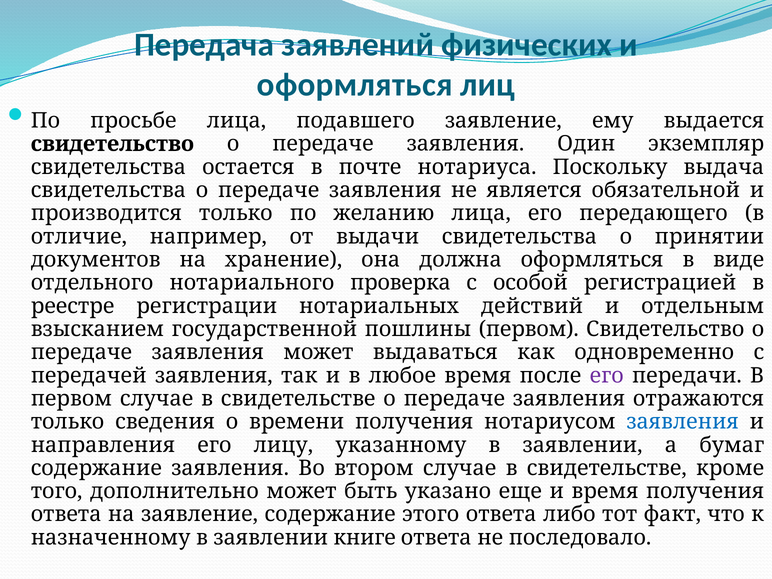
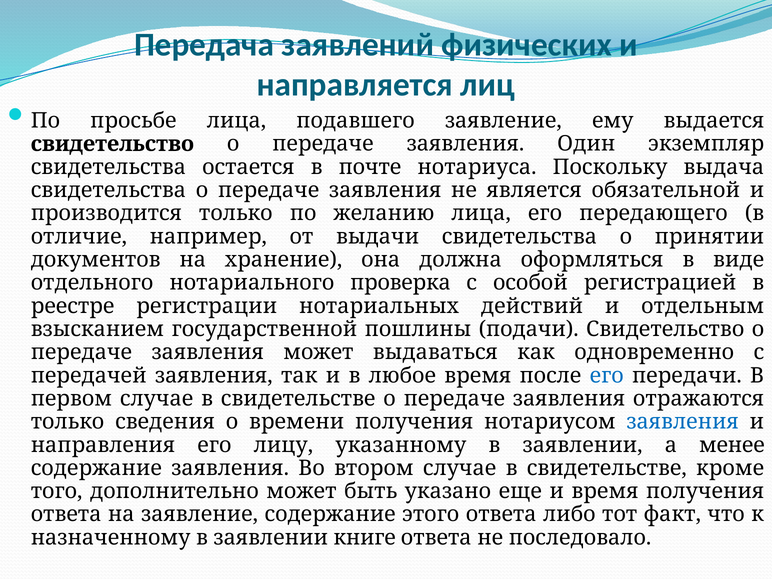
оформляться: оформляться -> направляется (355, 85)
пошлины первом: первом -> подачи (529, 329)
его colour: purple -> blue (607, 375)
бумаг: бумаг -> менее (732, 445)
